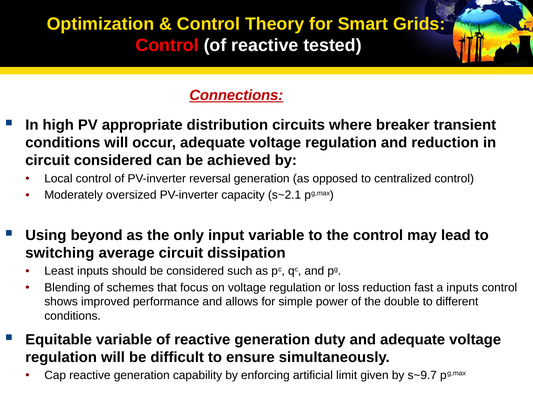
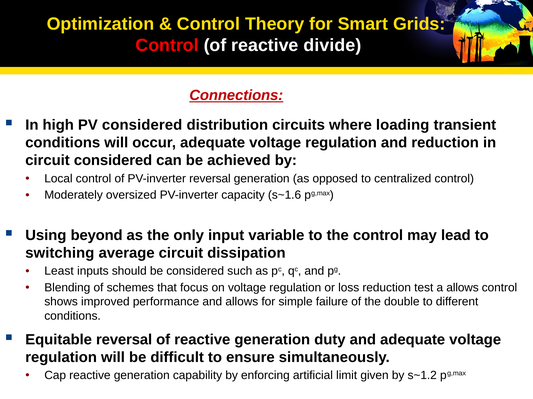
tested: tested -> divide (332, 45)
PV appropriate: appropriate -> considered (142, 125)
breaker: breaker -> loading (403, 125)
s~2.1: s~2.1 -> s~1.6 (285, 195)
fast: fast -> test (424, 288)
a inputs: inputs -> allows (463, 288)
power: power -> failure (332, 302)
Equitable variable: variable -> reversal (124, 340)
s~9.7: s~9.7 -> s~1.2 (422, 376)
